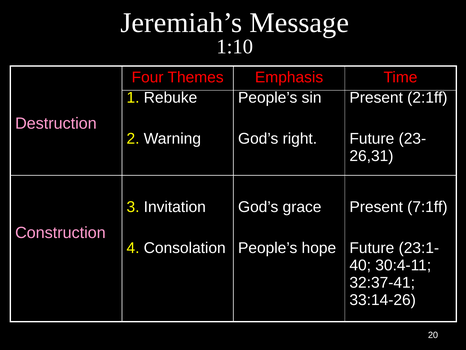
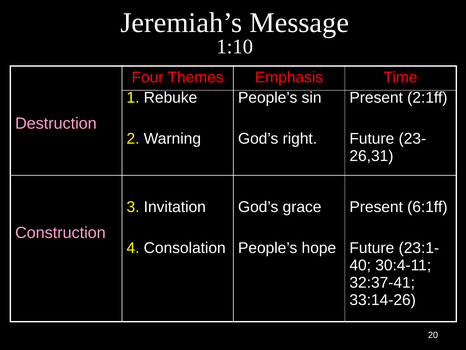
7:1ff: 7:1ff -> 6:1ff (427, 207)
